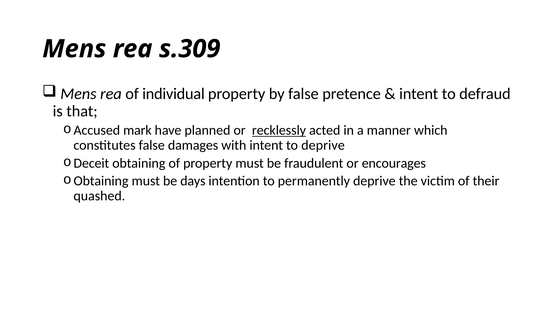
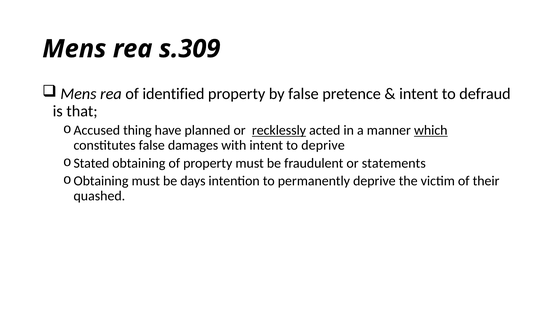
individual: individual -> identified (173, 94)
mark: mark -> thing (137, 130)
which underline: none -> present (431, 130)
Deceit: Deceit -> Stated (91, 163)
encourages: encourages -> statements (394, 163)
